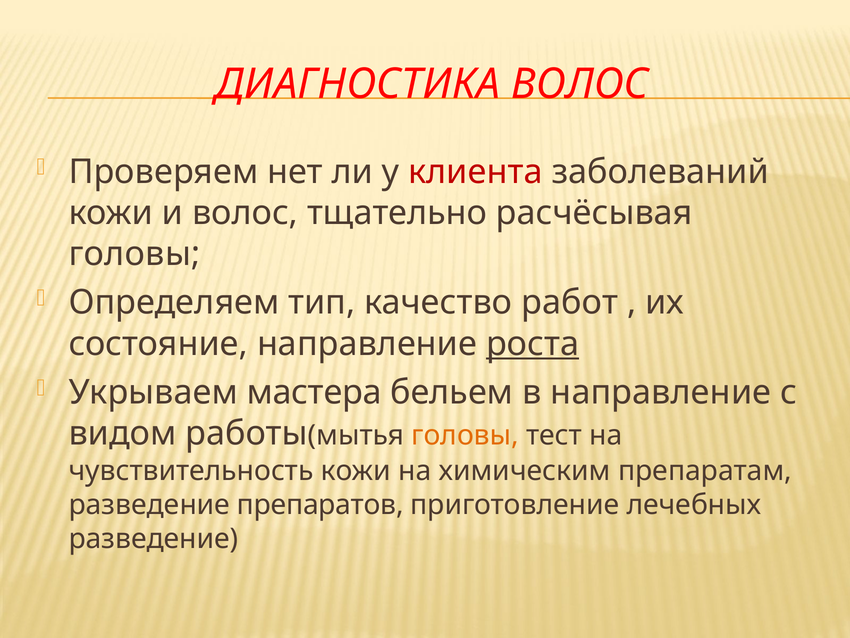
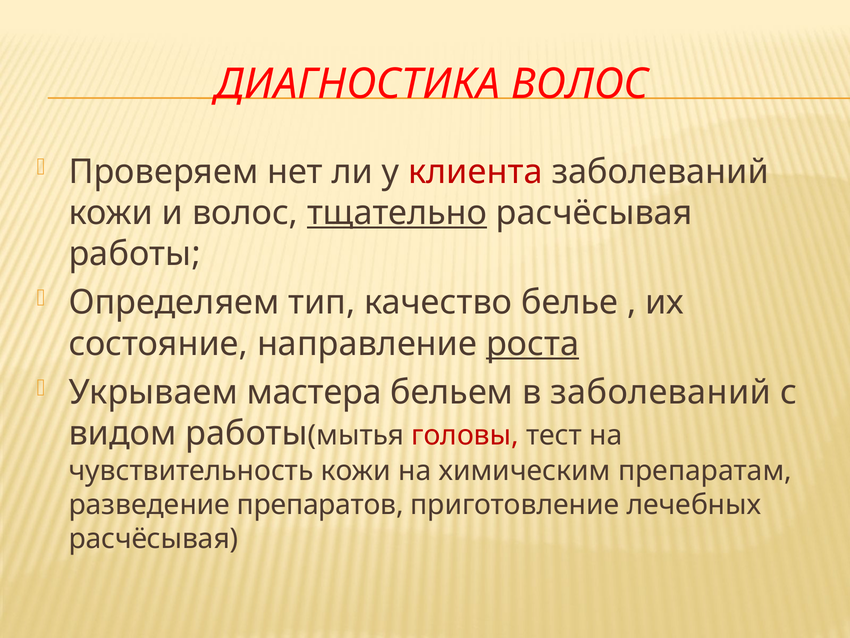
тщательно underline: none -> present (397, 213)
головы: головы -> работы (135, 254)
работ: работ -> белье (570, 302)
в направление: направление -> заболеваний (661, 392)
головы colour: orange -> red (465, 435)
разведение: разведение -> расчёсывая (153, 538)
